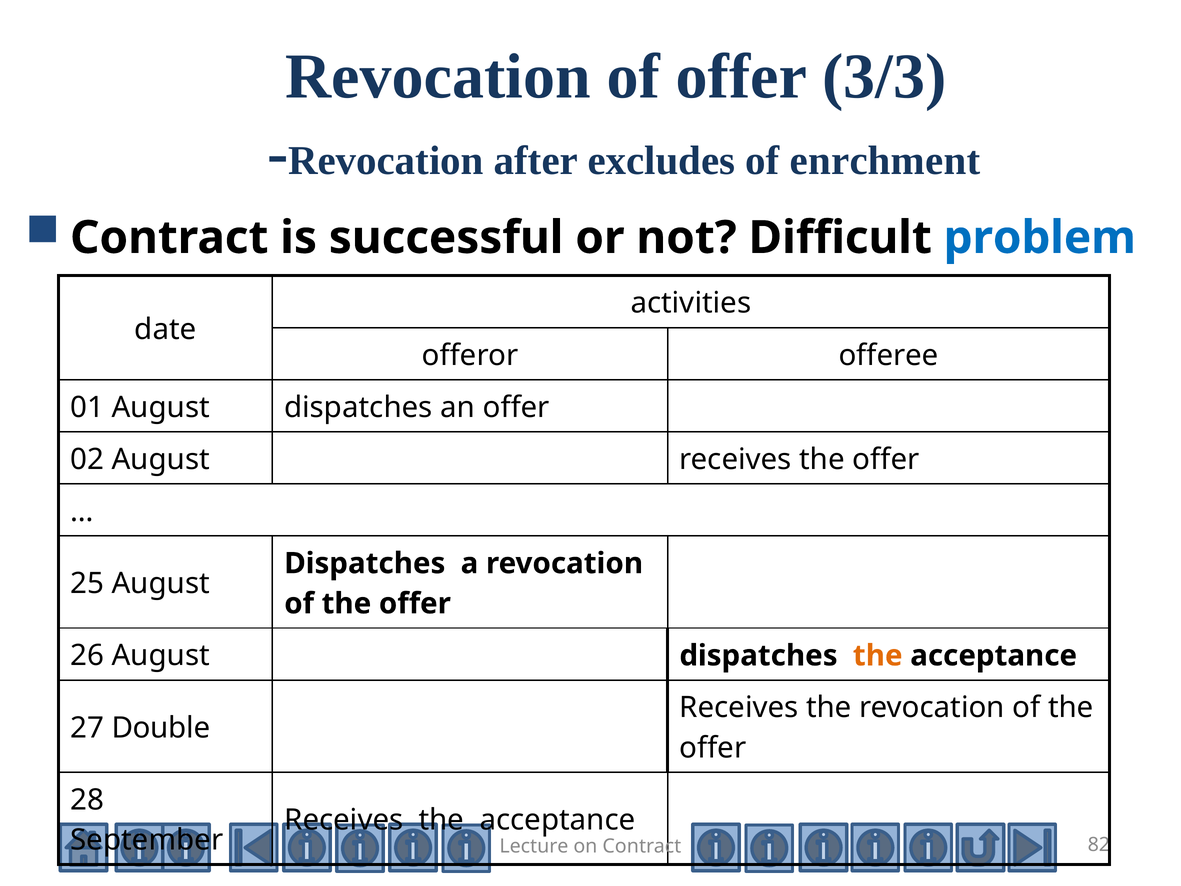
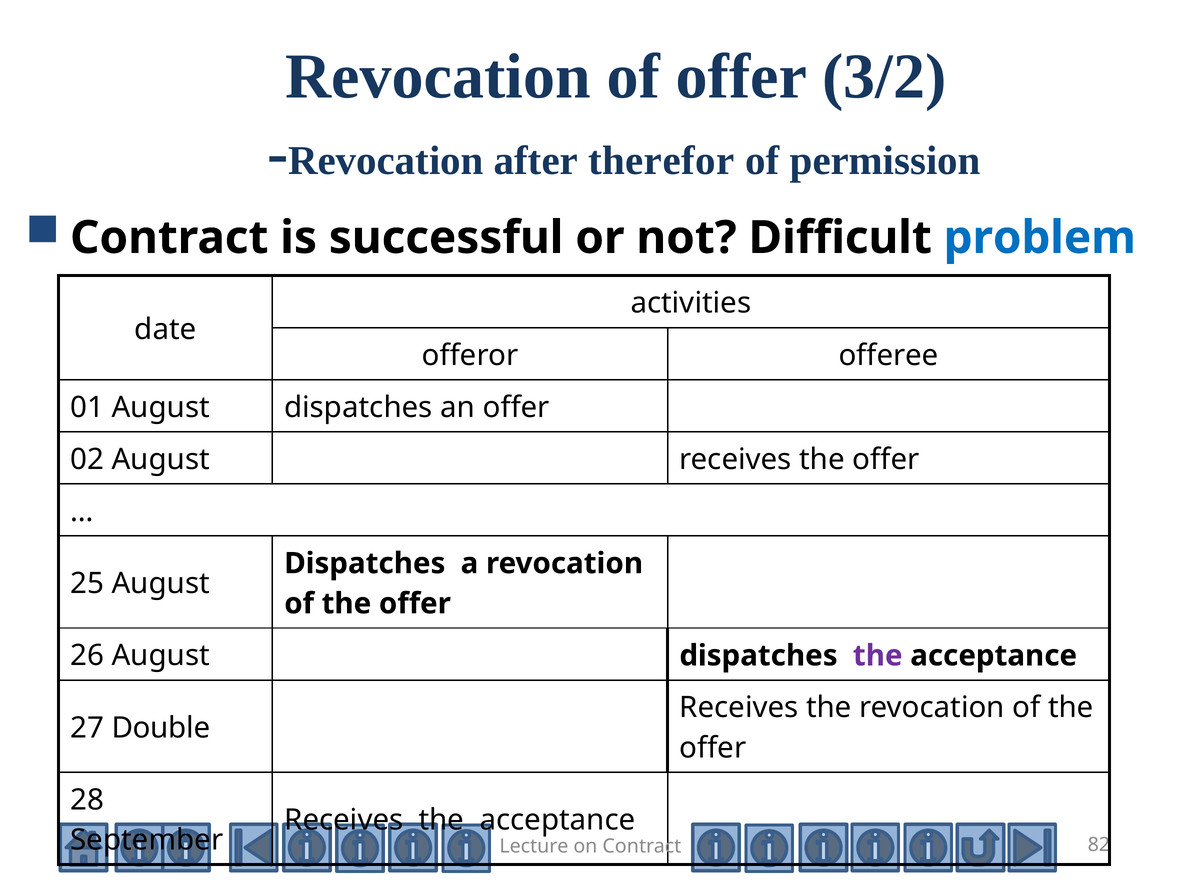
3/3: 3/3 -> 3/2 (884, 76)
excludes: excludes -> therefor (661, 161)
enrchment: enrchment -> permission (885, 161)
the colour: orange -> purple (878, 655)
